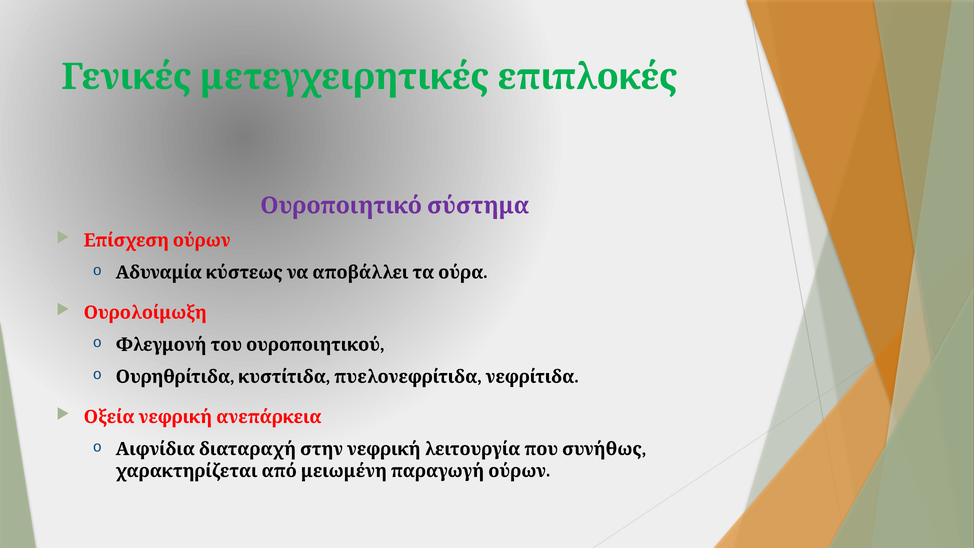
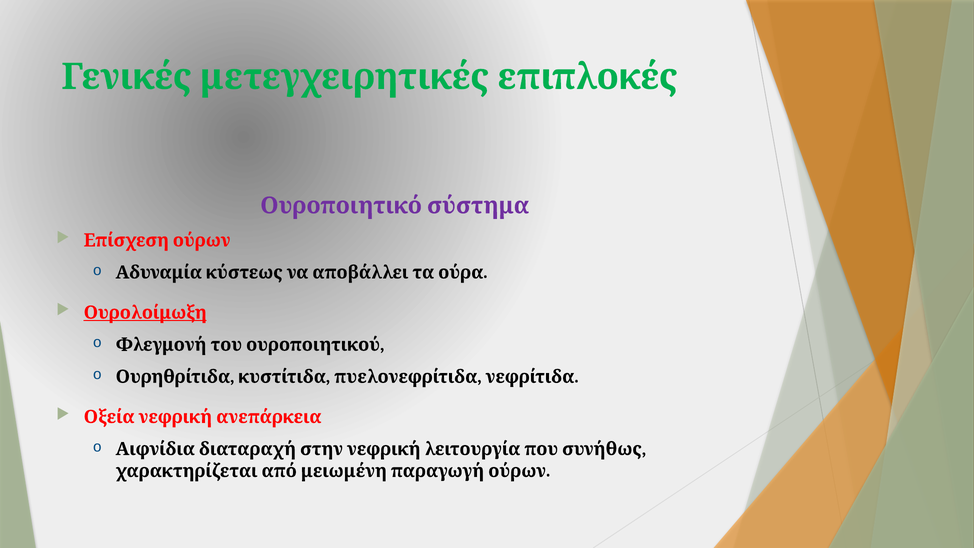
Ουρολοίμωξη underline: none -> present (145, 313)
